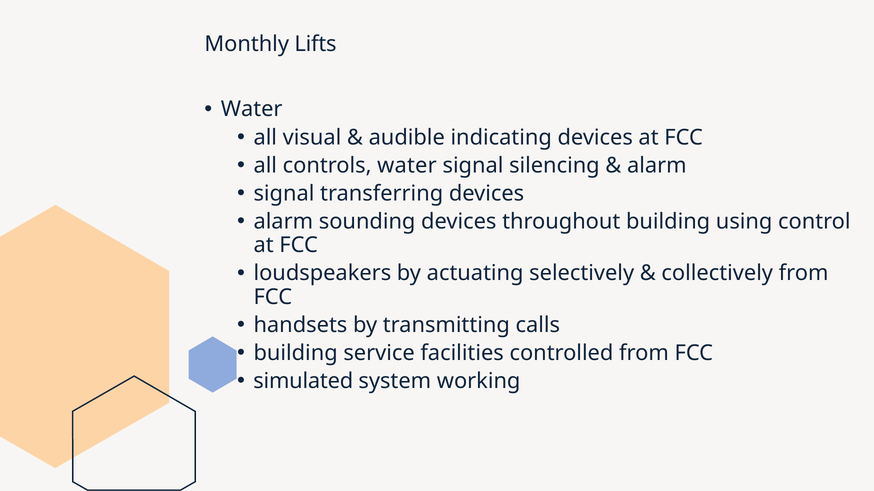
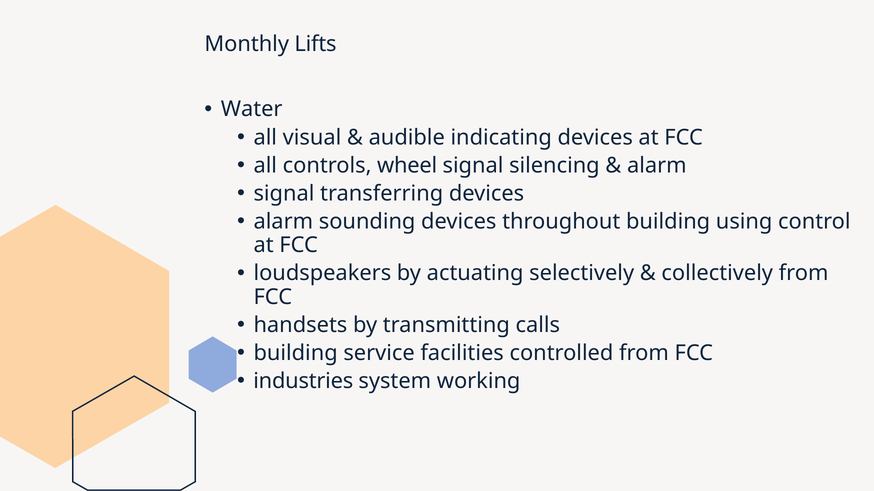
controls water: water -> wheel (407, 166)
simulated: simulated -> industries (303, 382)
